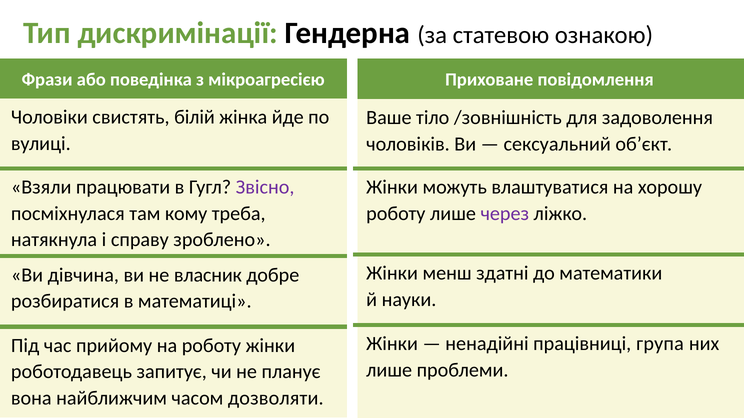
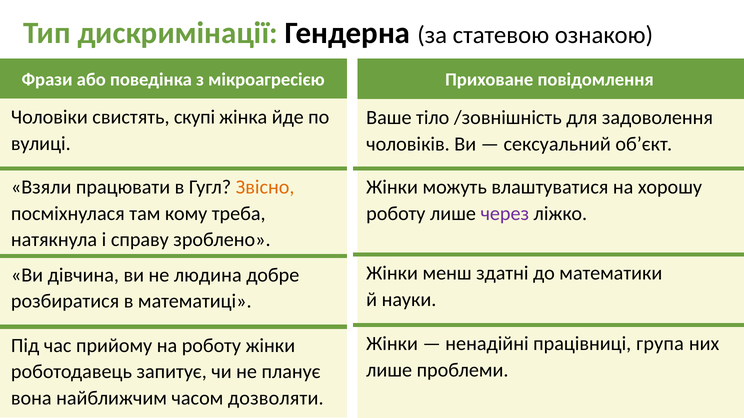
білій: білій -> скупі (195, 117)
Звісно colour: purple -> orange (265, 187)
власник: власник -> людина (208, 275)
